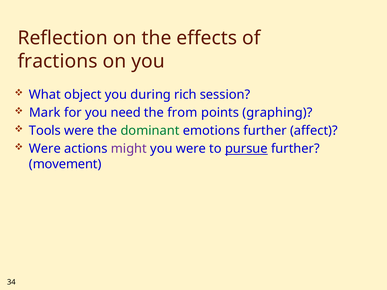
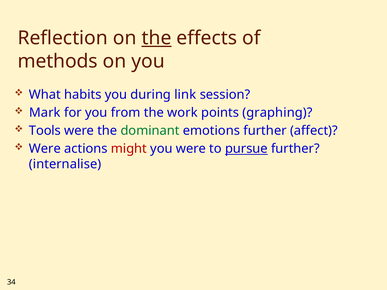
the underline: none -> present (157, 38)
fractions: fractions -> methods (58, 61)
object: object -> habits (83, 95)
rich: rich -> link (185, 95)
need: need -> from (126, 113)
from: from -> work (182, 113)
might colour: purple -> red (129, 149)
movement: movement -> internalise (65, 164)
